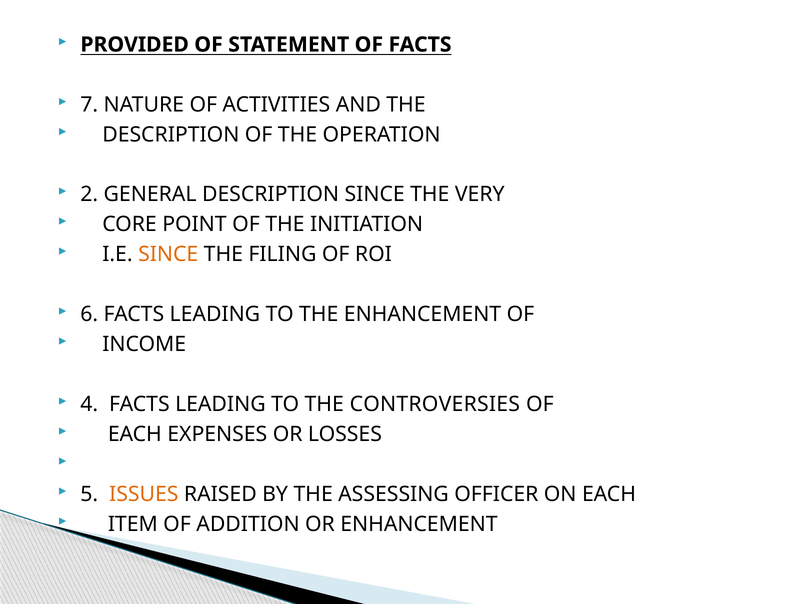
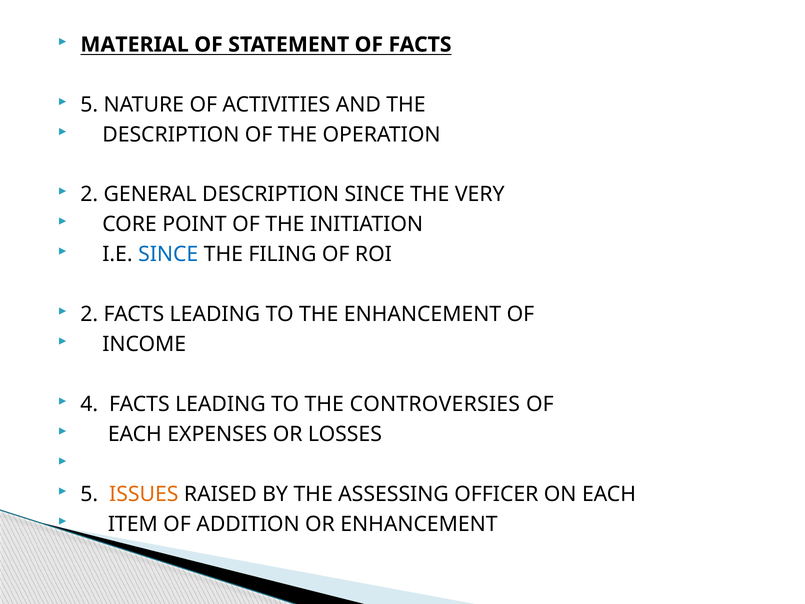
PROVIDED: PROVIDED -> MATERIAL (135, 45)
7: 7 -> 5 (89, 104)
SINCE colour: orange -> blue (168, 254)
6: 6 -> 2 (89, 314)
